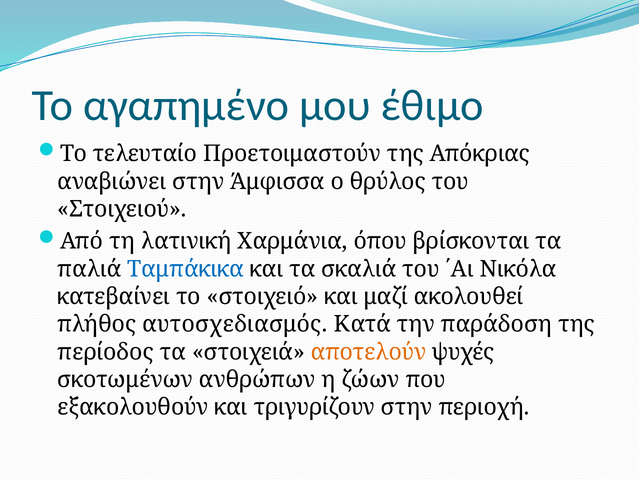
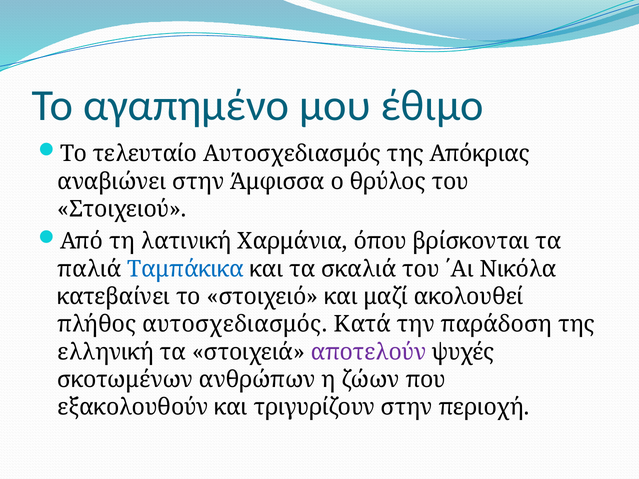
τελευταίο Προετοιμαστούν: Προετοιμαστούν -> Αυτοσχεδιασμός (292, 154)
περίοδος: περίοδος -> ελληνική (106, 352)
αποτελούν colour: orange -> purple (368, 352)
